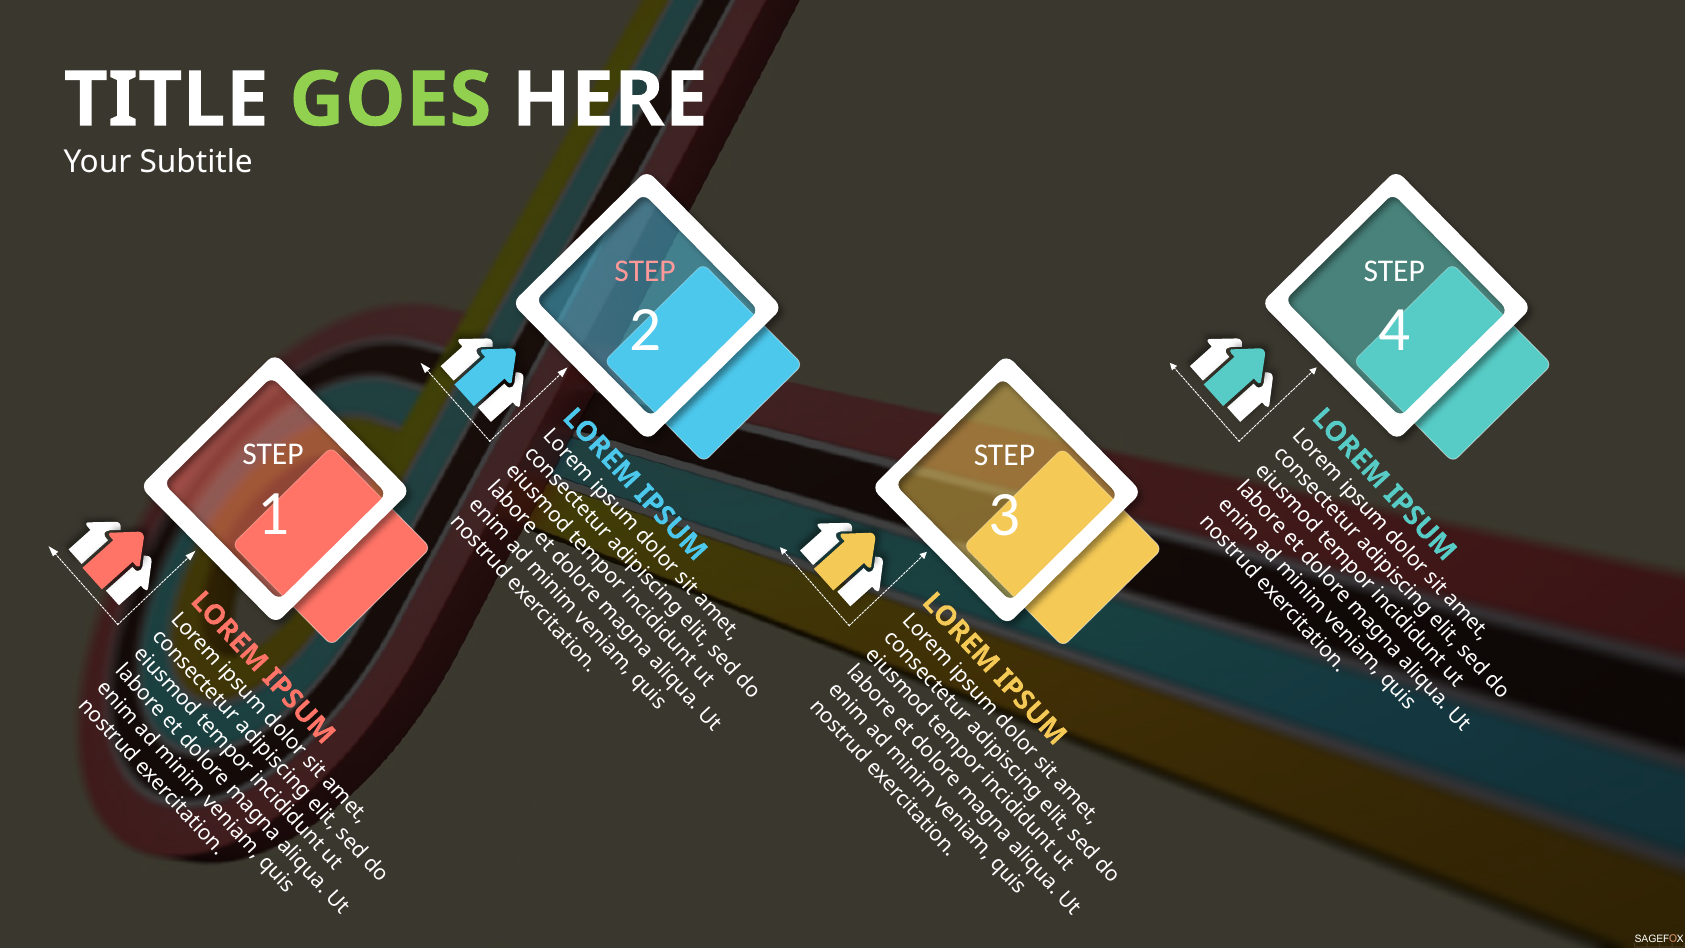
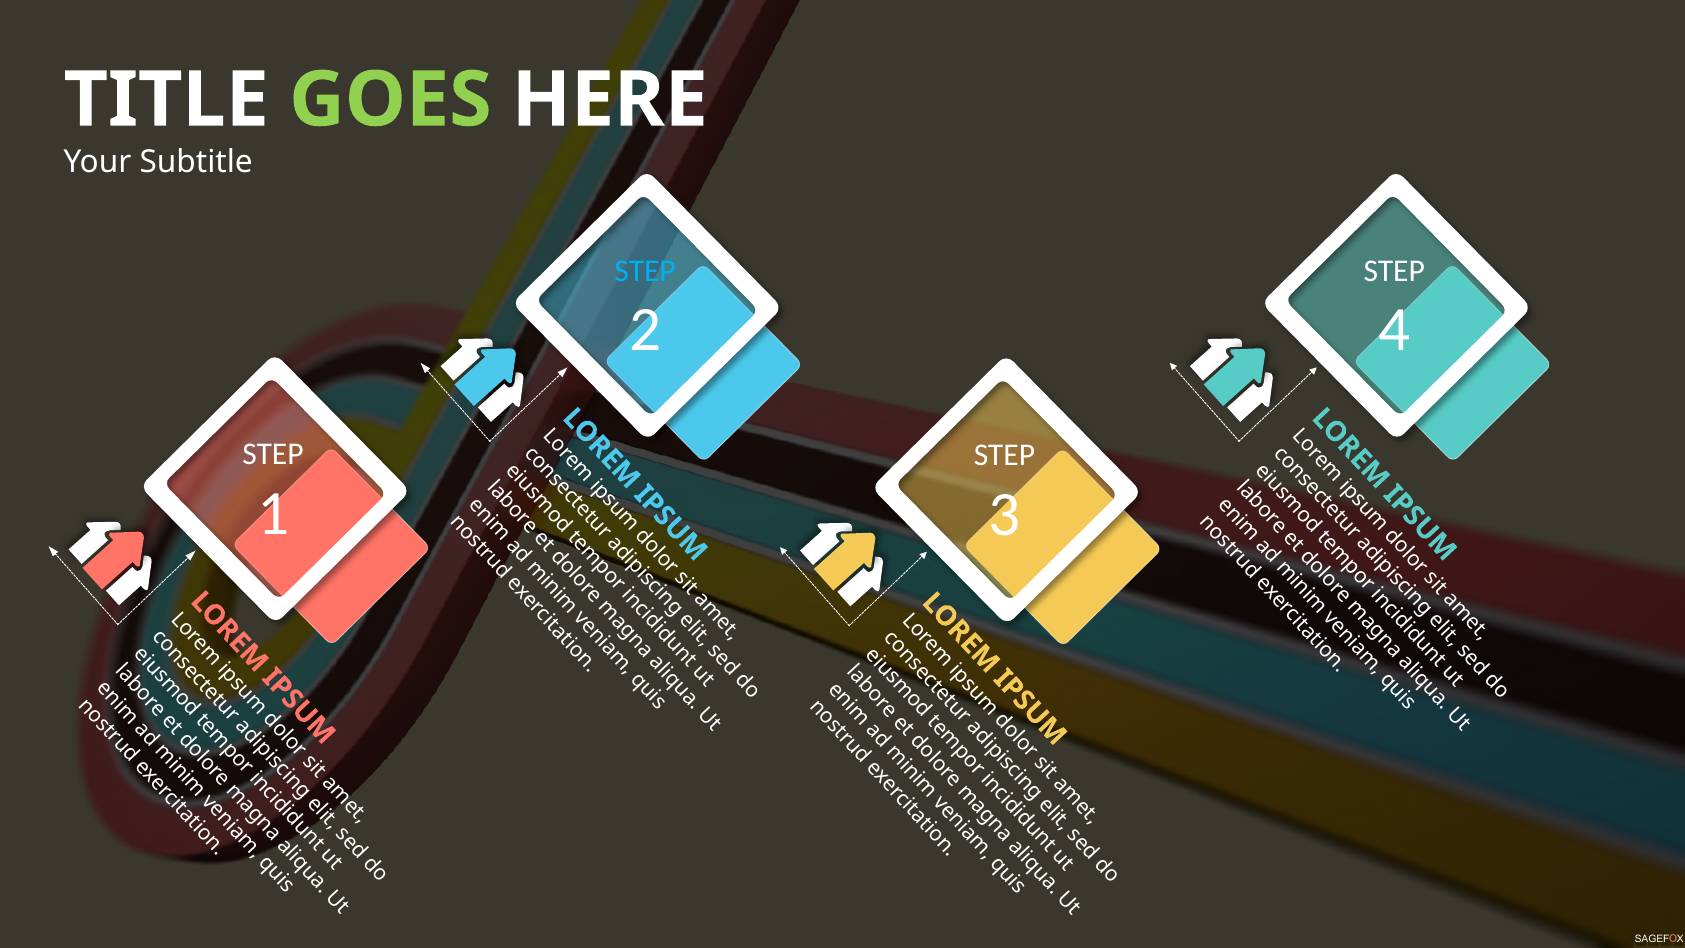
STEP colour: pink -> light blue (645, 271)
